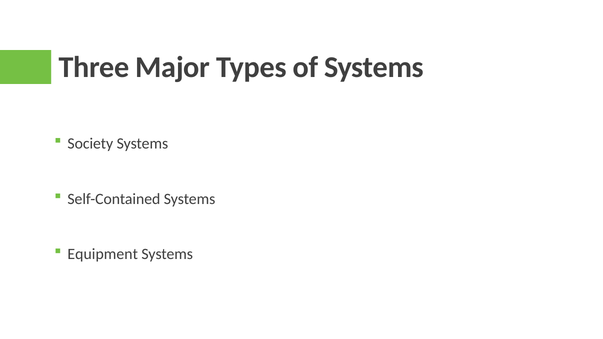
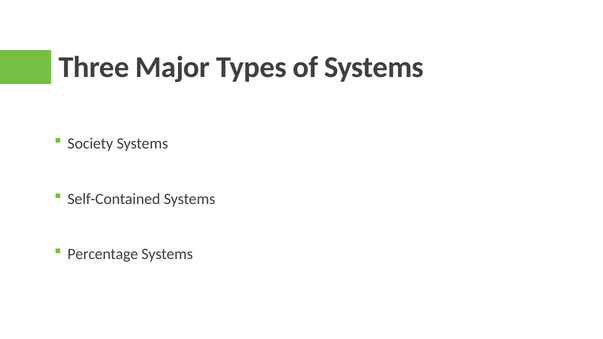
Equipment: Equipment -> Percentage (103, 254)
